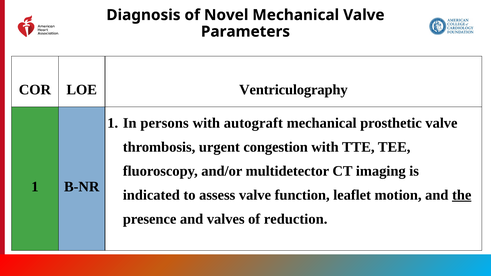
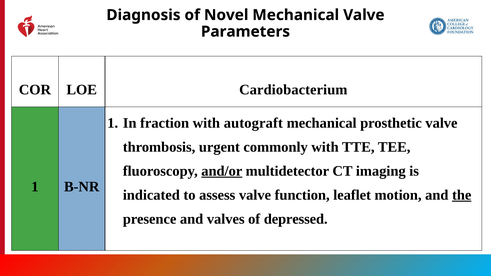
Ventriculography: Ventriculography -> Cardiobacterium (293, 90)
persons: persons -> fraction (165, 123)
congestion: congestion -> commonly (276, 147)
and/or underline: none -> present (222, 171)
reduction: reduction -> depressed (296, 219)
